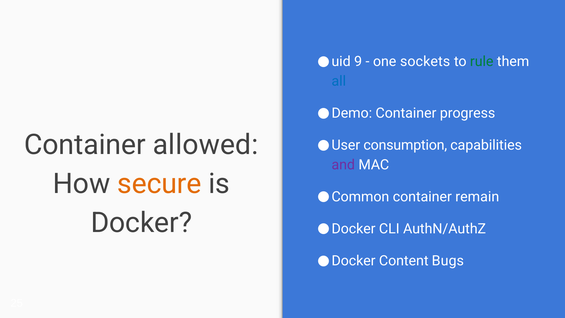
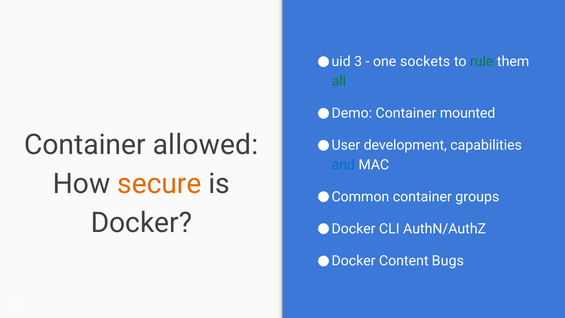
9: 9 -> 3 (358, 62)
all colour: blue -> green (339, 81)
progress: progress -> mounted (468, 113)
consumption: consumption -> development (405, 145)
and colour: purple -> blue (343, 165)
remain: remain -> groups (477, 197)
